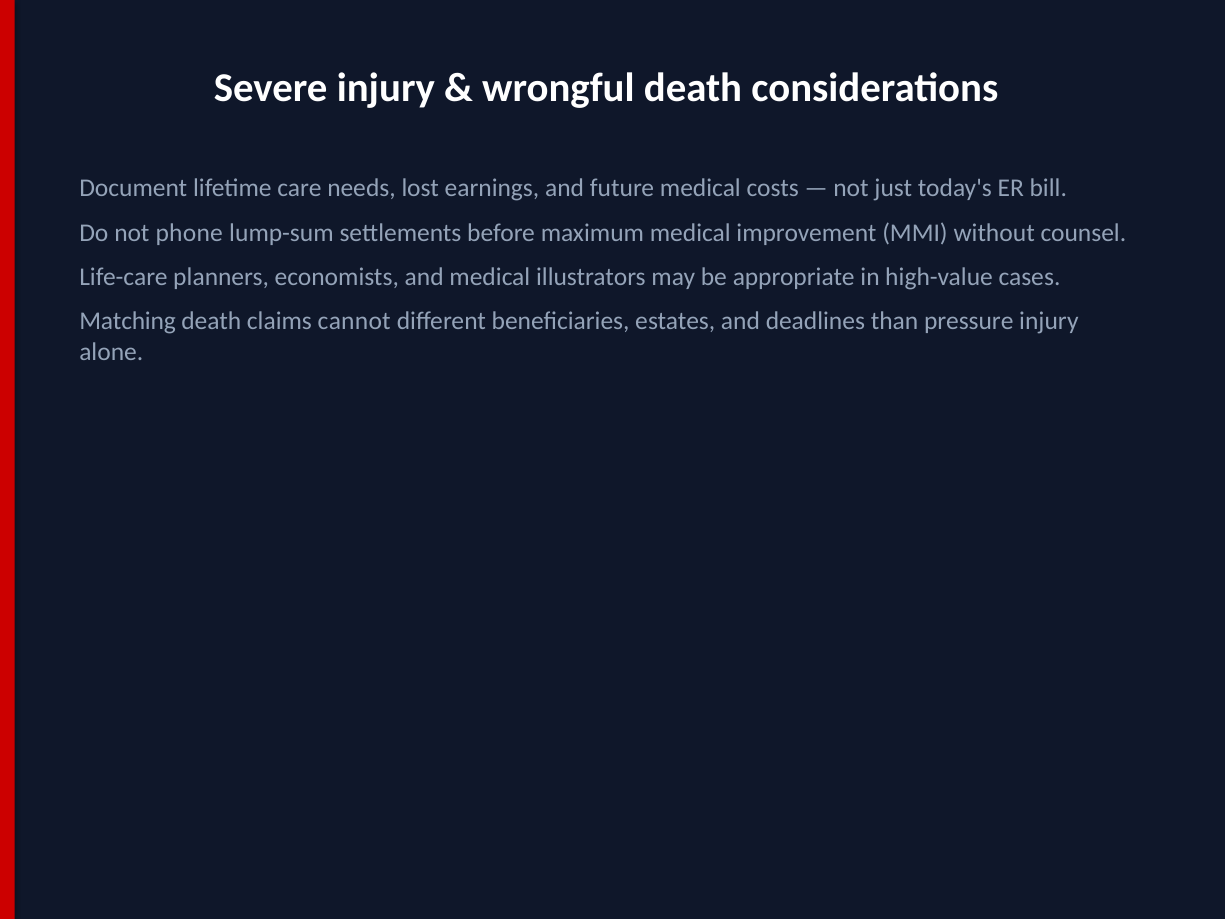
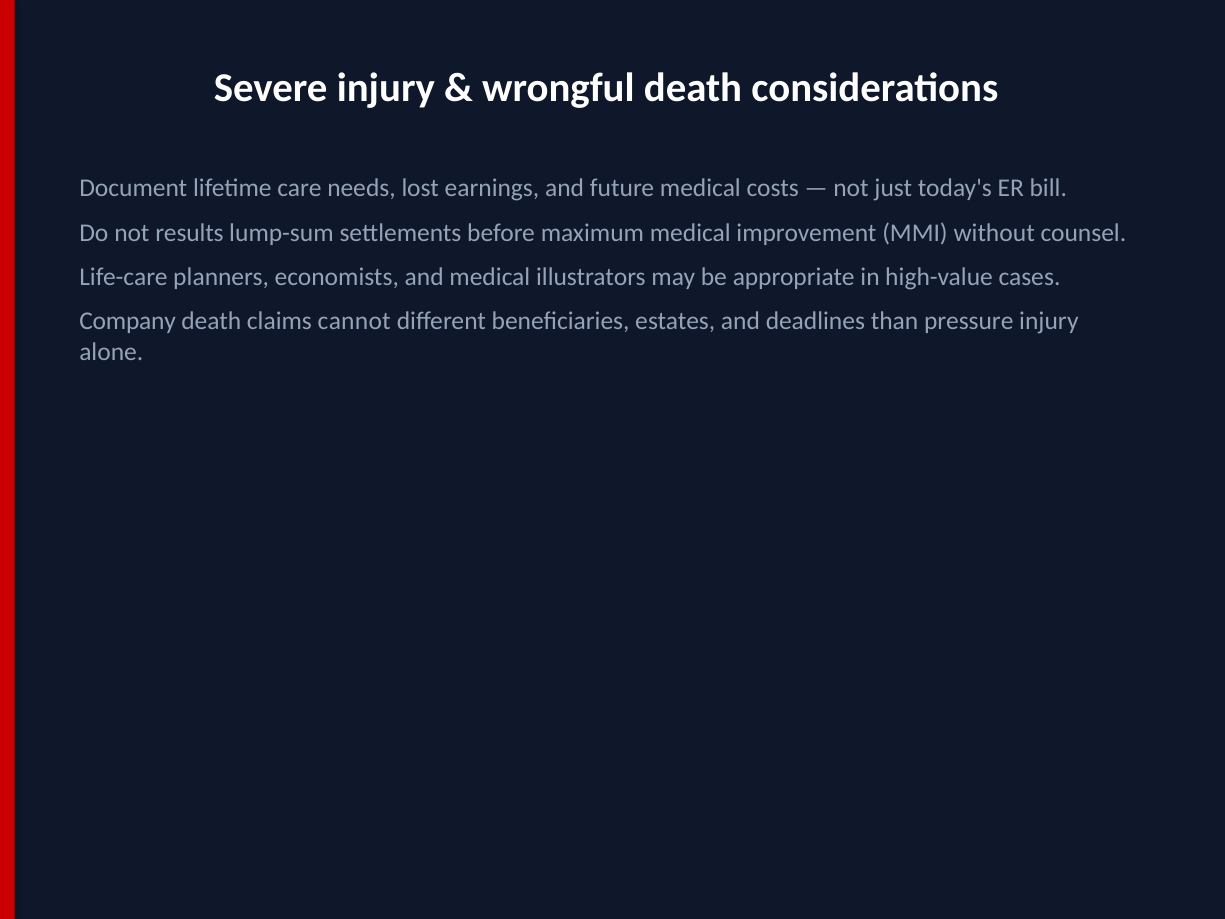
phone: phone -> results (189, 233)
Matching: Matching -> Company (128, 321)
